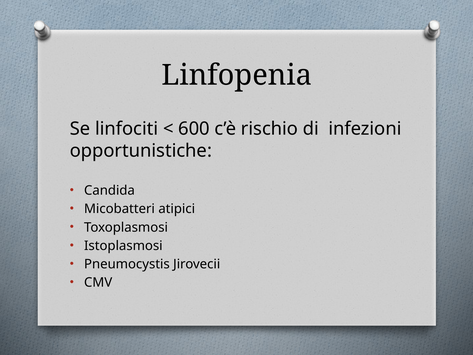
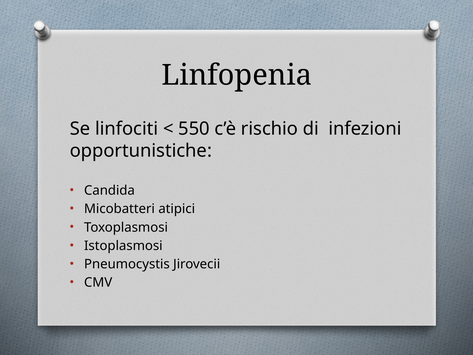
600: 600 -> 550 (194, 129)
